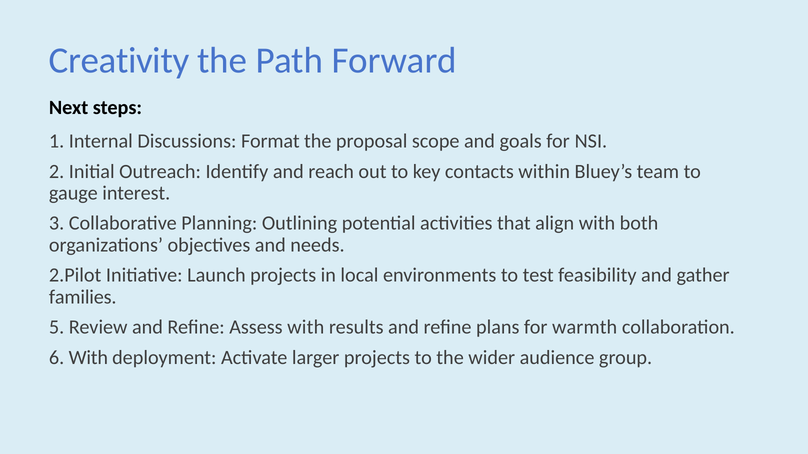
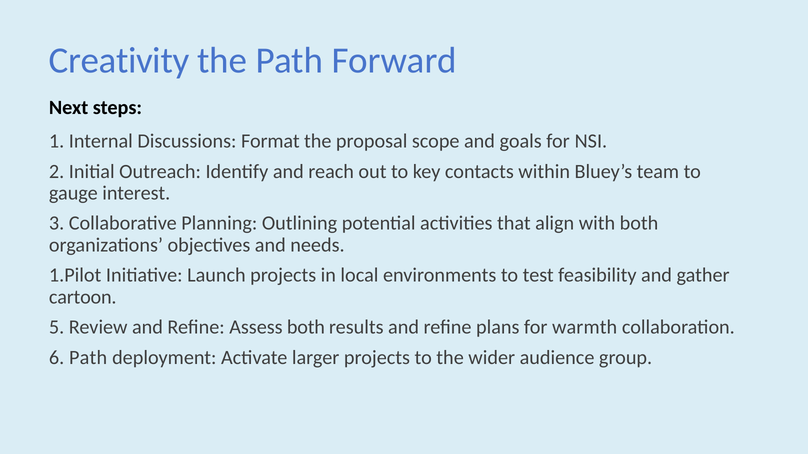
2.Pilot: 2.Pilot -> 1.Pilot (75, 276)
families: families -> cartoon (83, 297)
Assess with: with -> both (306, 328)
6 With: With -> Path (88, 358)
